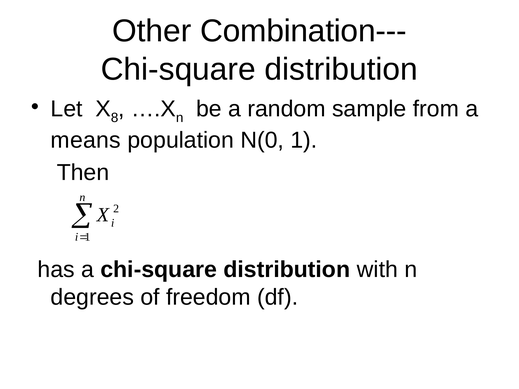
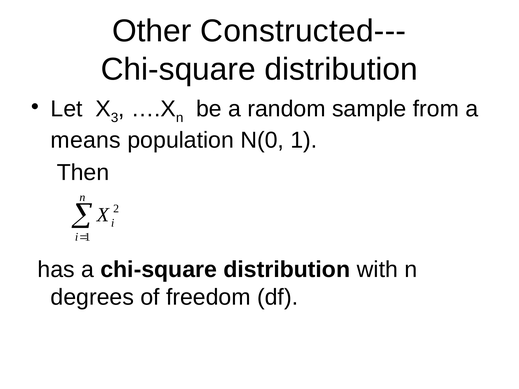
Combination---: Combination--- -> Constructed--- (303, 31)
8: 8 -> 3 (115, 118)
